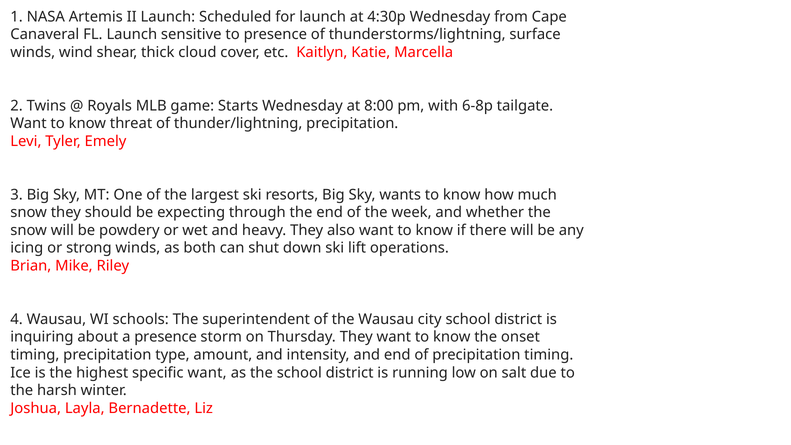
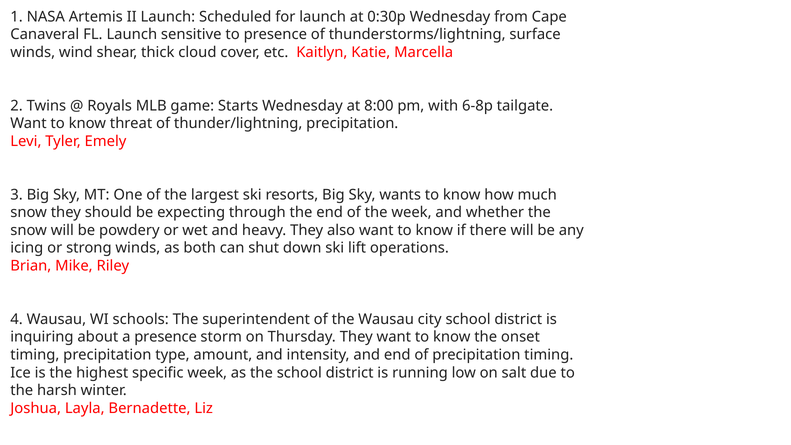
4:30p: 4:30p -> 0:30p (387, 17)
specific want: want -> week (207, 373)
